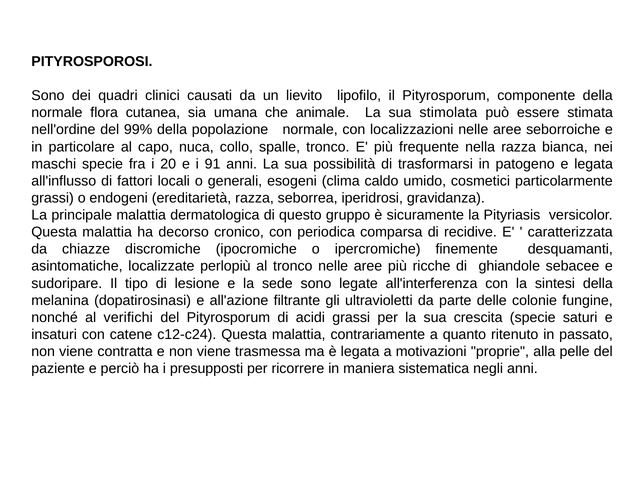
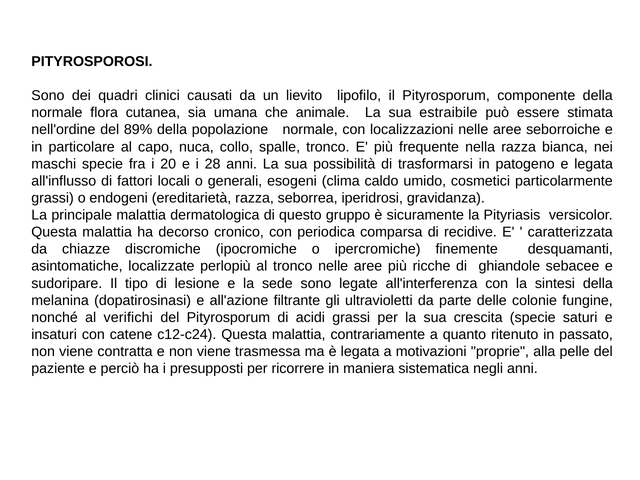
stimolata: stimolata -> estraibile (448, 113)
99%: 99% -> 89% (138, 130)
91: 91 -> 28 (213, 164)
